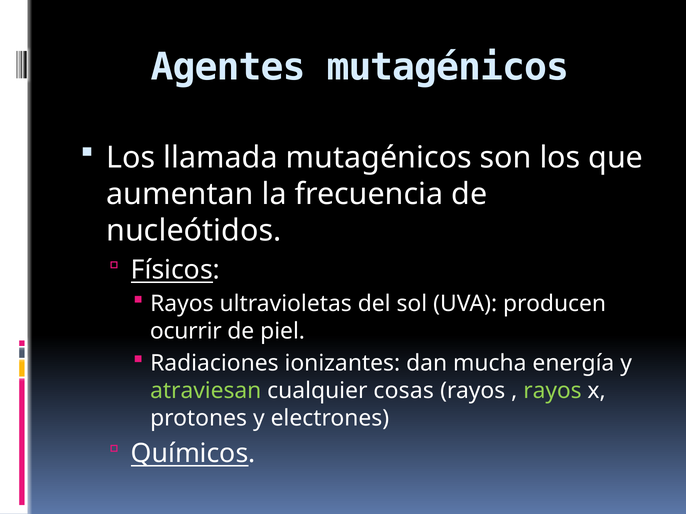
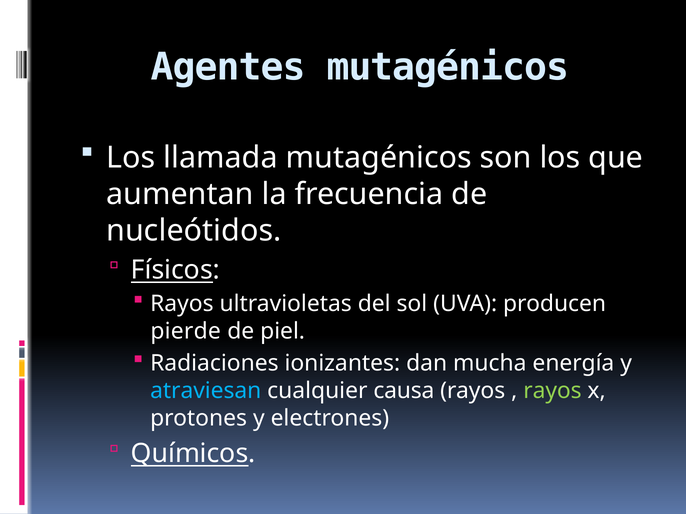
ocurrir: ocurrir -> pierde (186, 332)
atraviesan colour: light green -> light blue (206, 391)
cosas: cosas -> causa (404, 391)
